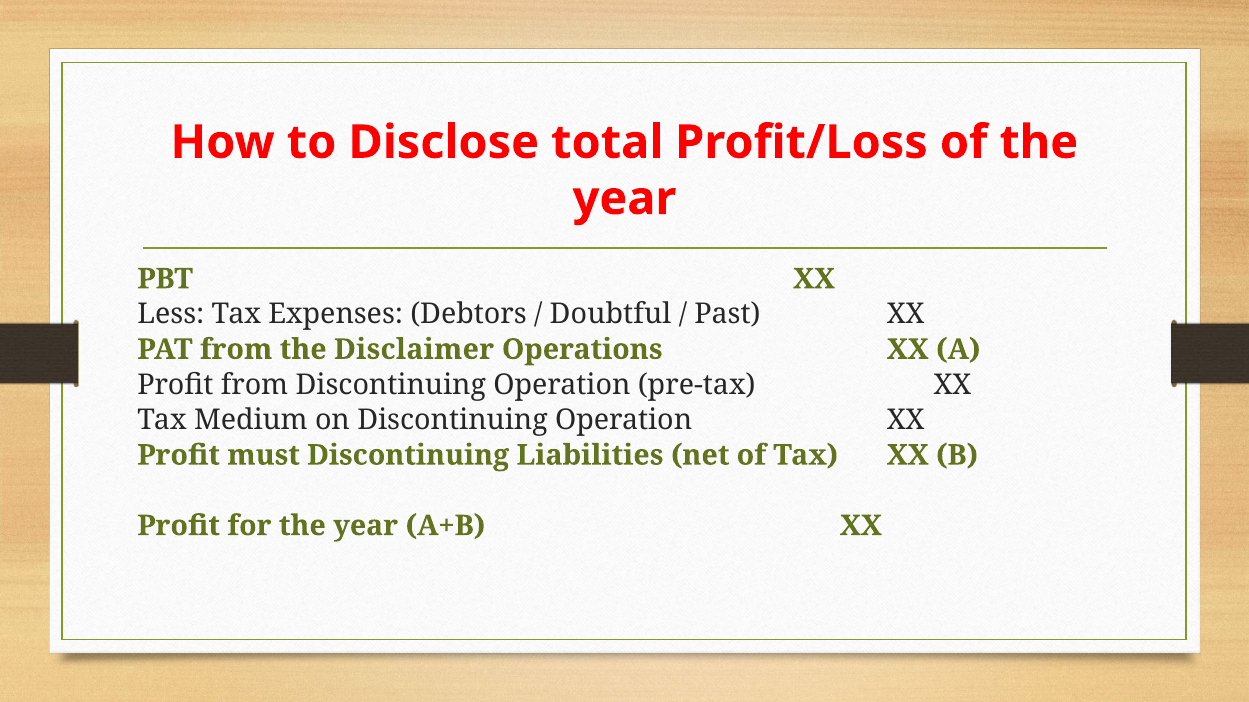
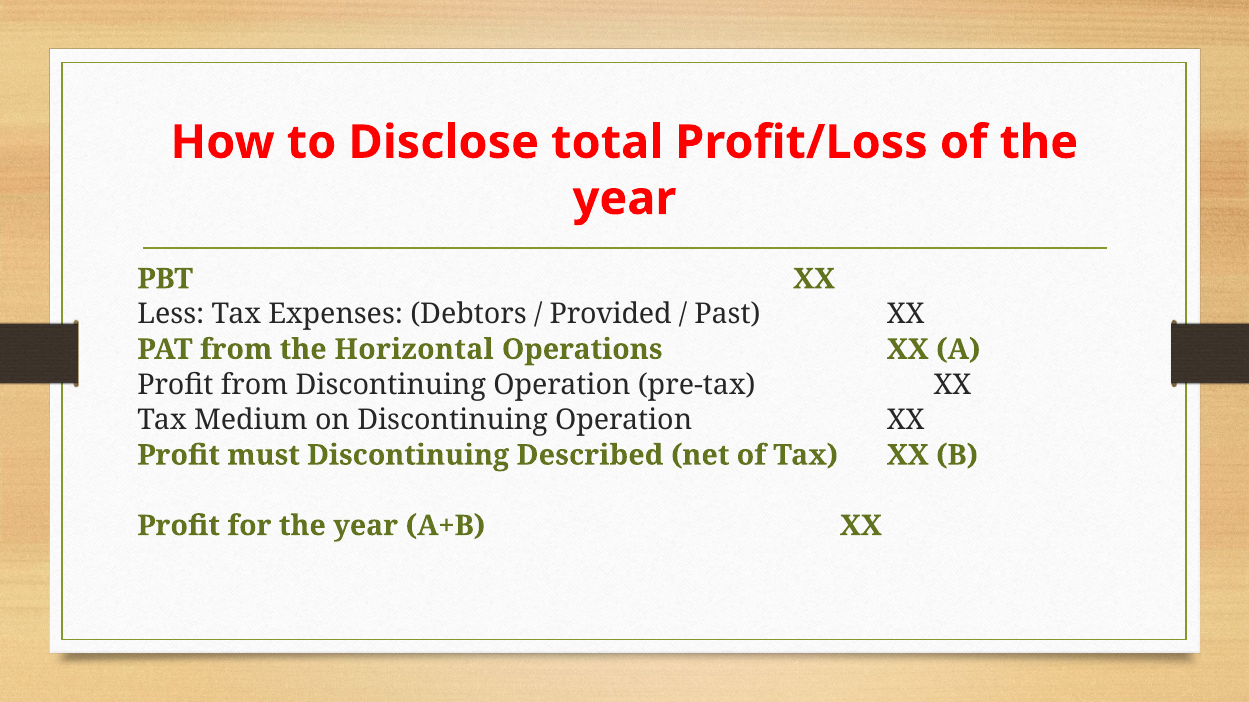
Doubtful: Doubtful -> Provided (611, 314)
Disclaimer: Disclaimer -> Horizontal (414, 350)
Liabilities: Liabilities -> Described (590, 456)
